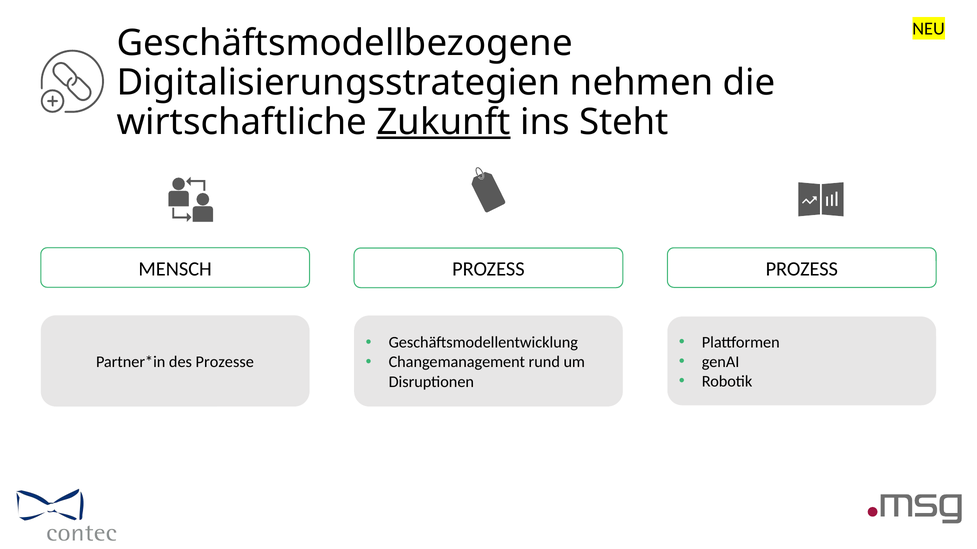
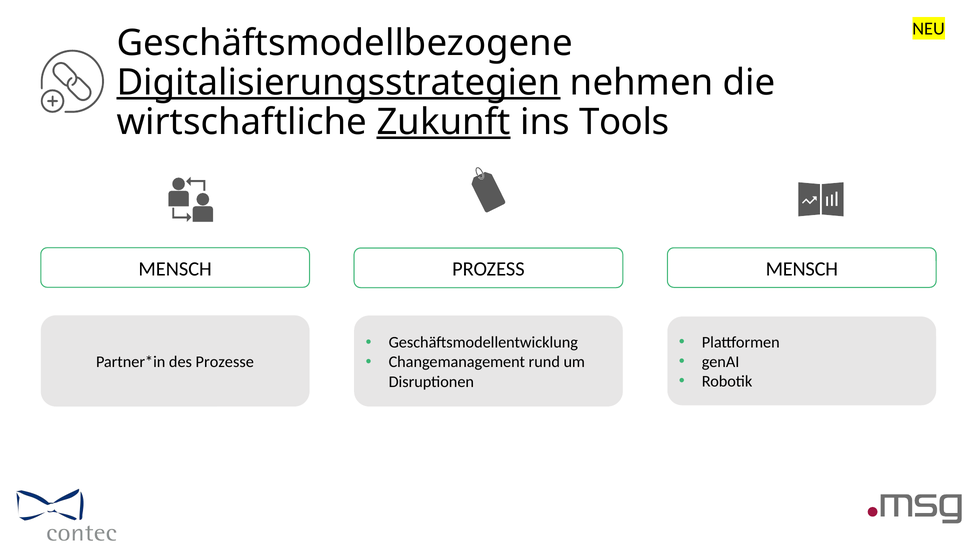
Digitalisierungsstrategien underline: none -> present (339, 83)
Steht: Steht -> Tools (624, 122)
PROZESS PROZESS: PROZESS -> MENSCH (802, 269)
